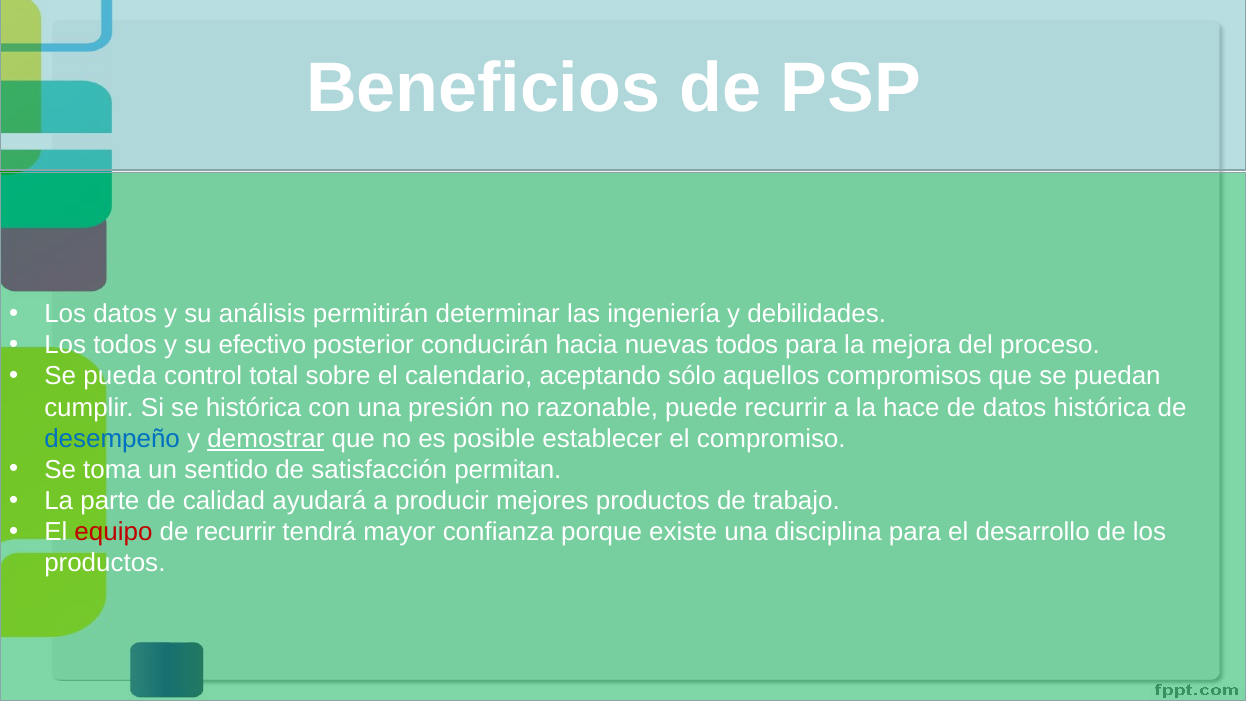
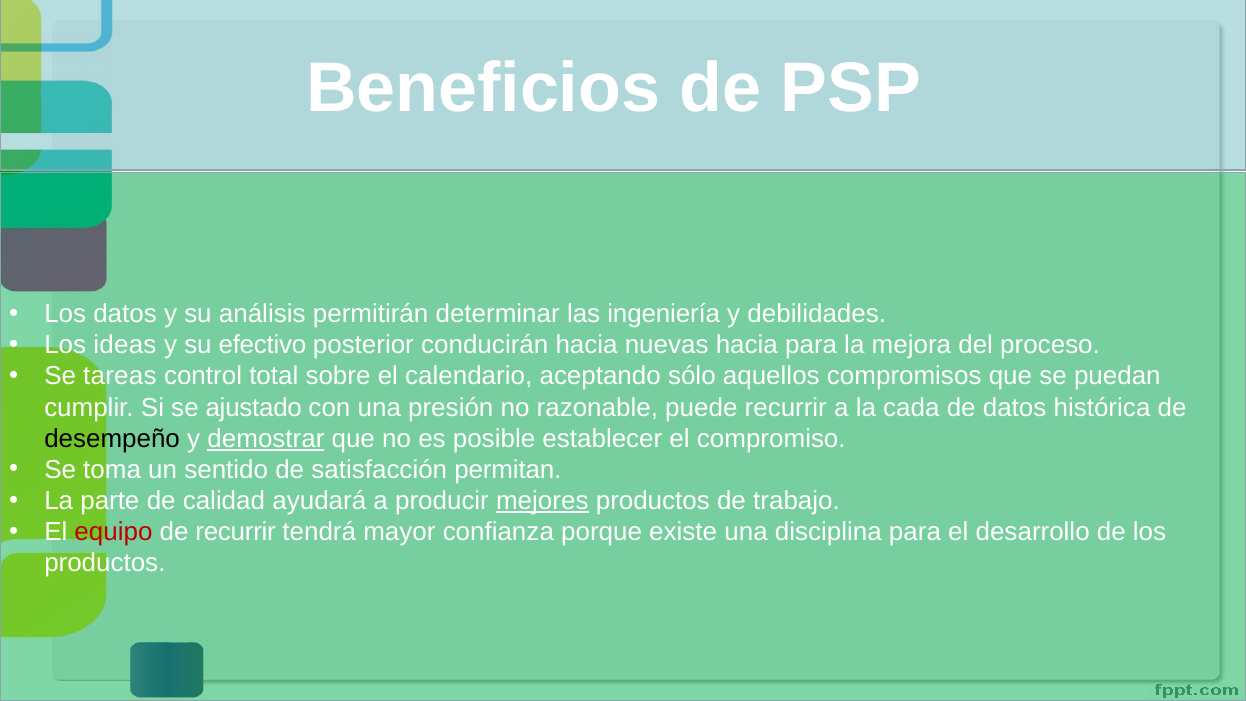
Los todos: todos -> ideas (125, 345)
nuevas todos: todos -> hacia (747, 345)
pueda: pueda -> tareas (120, 376)
se histórica: histórica -> ajustado (254, 407)
hace: hace -> cada (911, 407)
desempeño colour: blue -> black (112, 439)
mejores underline: none -> present (542, 501)
